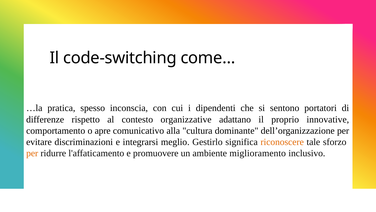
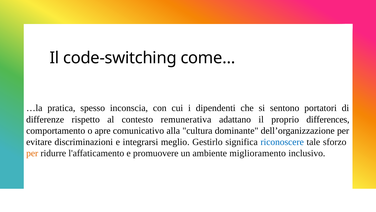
organizzative: organizzative -> remunerativa (186, 119)
innovative: innovative -> differences (328, 119)
riconoscere colour: orange -> blue (282, 142)
